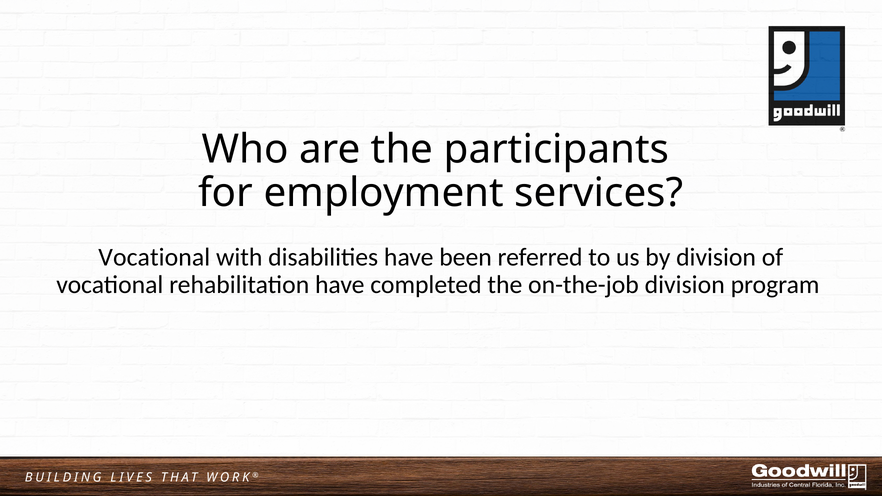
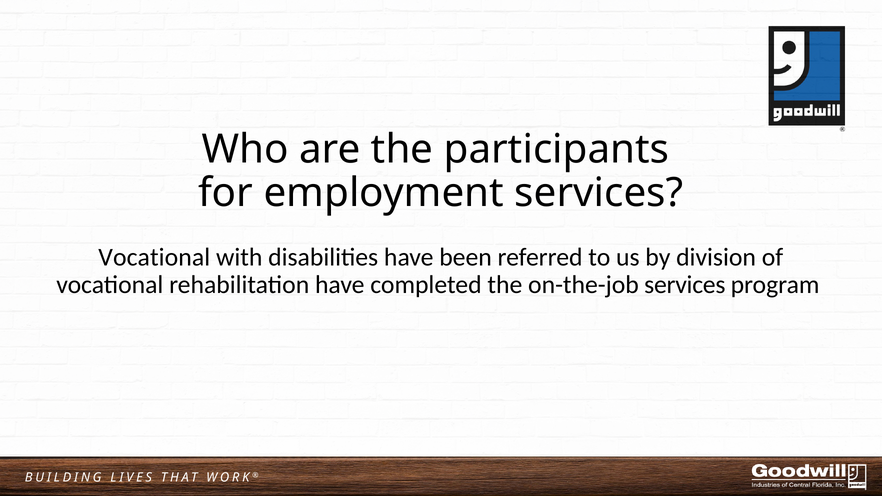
on-the-job division: division -> services (685, 285)
